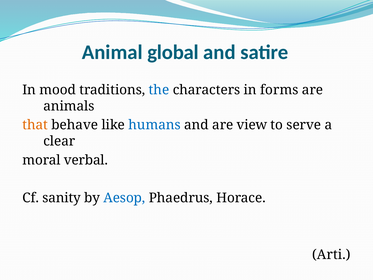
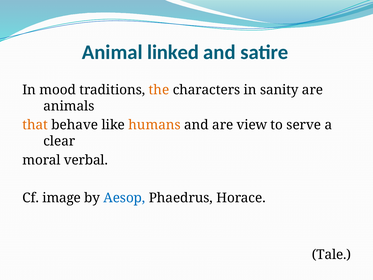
global: global -> linked (173, 52)
the colour: blue -> orange (159, 90)
forms: forms -> sanity (279, 90)
humans colour: blue -> orange (155, 125)
sanity: sanity -> image (62, 198)
Arti: Arti -> Tale (332, 254)
